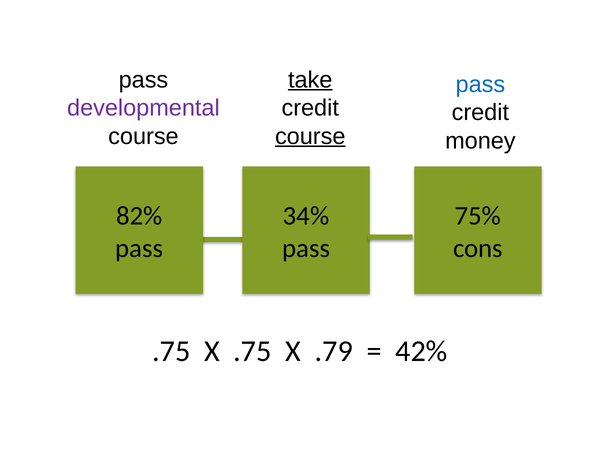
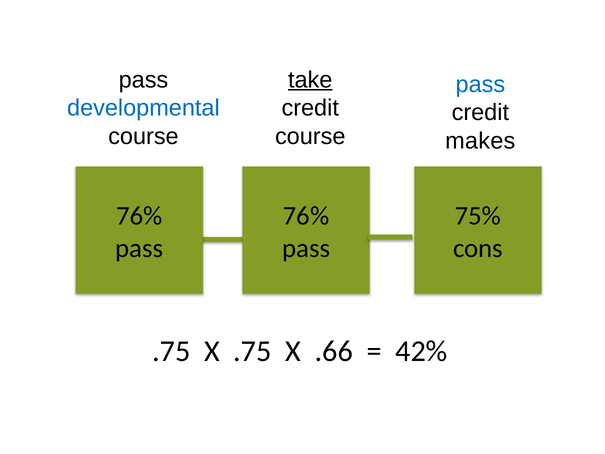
developmental colour: purple -> blue (143, 108)
course underline: present -> none (310, 136)
money: money -> makes (480, 141)
82%: 82% -> 76% (139, 216)
34%: 34% -> 76% (306, 216)
.79: .79 -> .66 (334, 351)
